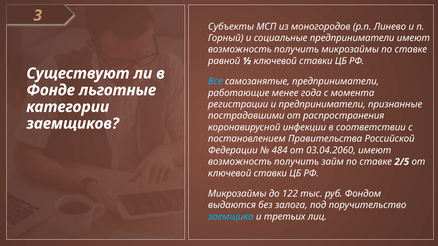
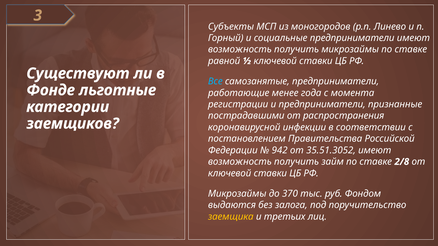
484: 484 -> 942 (280, 150)
03.04.2060: 03.04.2060 -> 35.51.3052 (331, 150)
2/5: 2/5 -> 2/8 (402, 162)
122: 122 -> 370 (290, 194)
заемщика colour: light blue -> yellow (231, 217)
